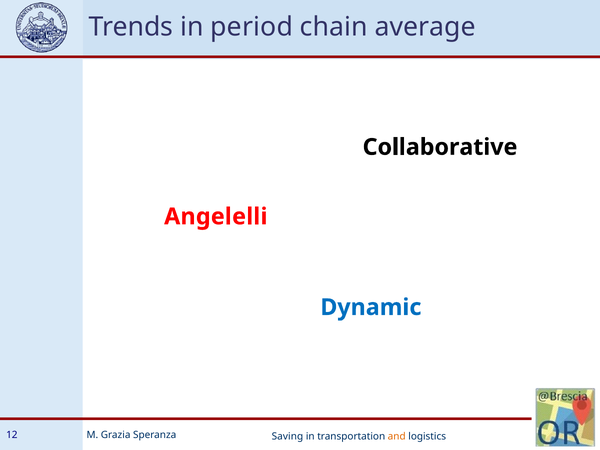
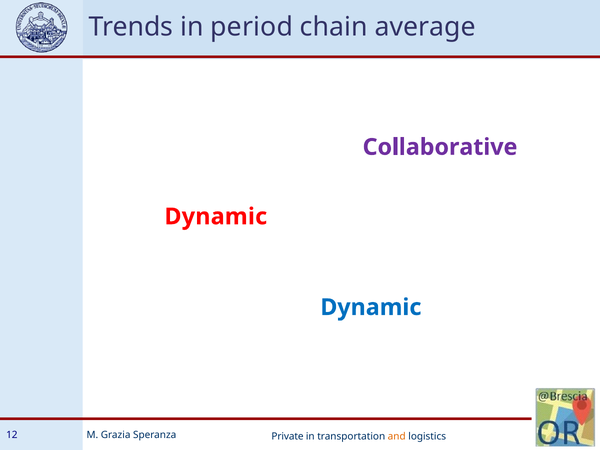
Collaborative colour: black -> purple (440, 147)
Angelelli: Angelelli -> Dynamic (216, 217)
Saving: Saving -> Private (288, 436)
